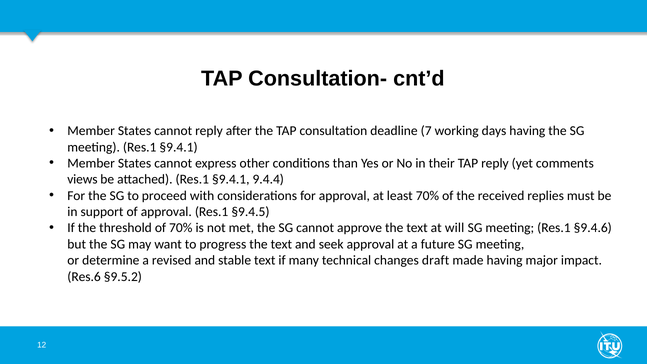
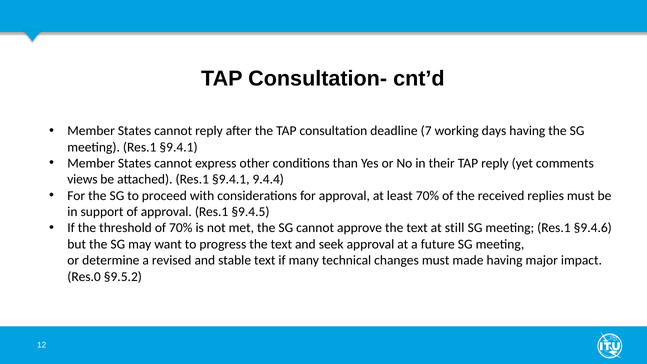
will: will -> still (455, 228)
changes draft: draft -> must (436, 260)
Res.6: Res.6 -> Res.0 (84, 277)
